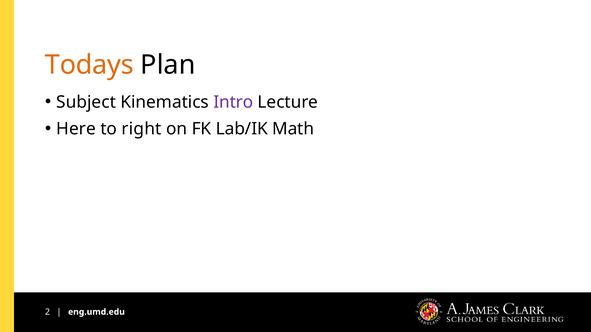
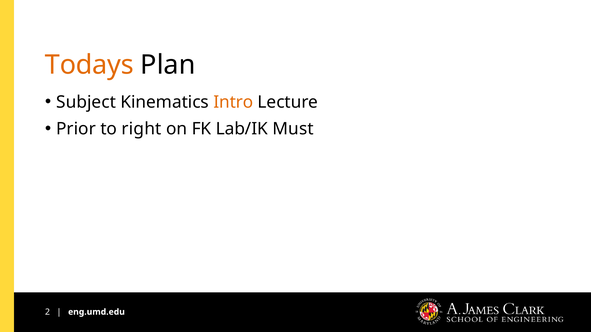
Intro colour: purple -> orange (233, 102)
Here: Here -> Prior (76, 129)
Math: Math -> Must (293, 129)
